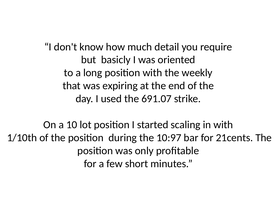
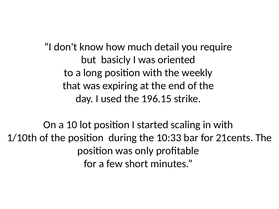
691.07: 691.07 -> 196.15 (157, 99)
10:97: 10:97 -> 10:33 (169, 138)
